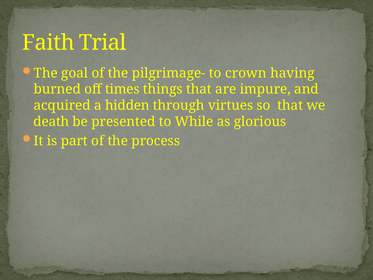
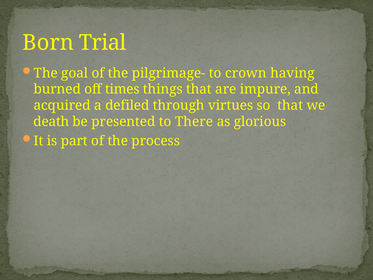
Faith: Faith -> Born (48, 43)
hidden: hidden -> defiled (127, 105)
While: While -> There (194, 121)
